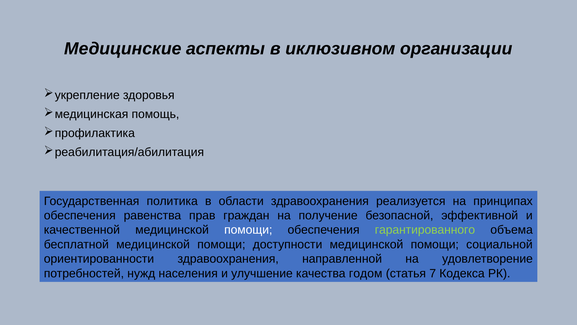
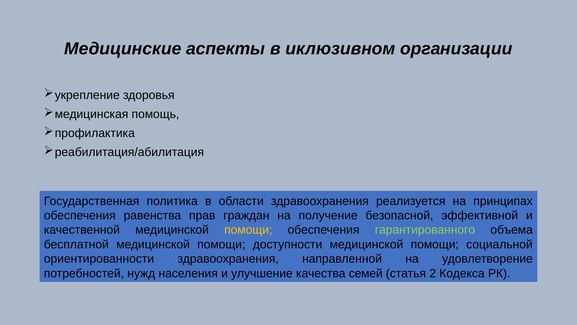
помощи colour: white -> yellow (248, 230)
годом: годом -> семей (366, 273)
7: 7 -> 2 (433, 273)
